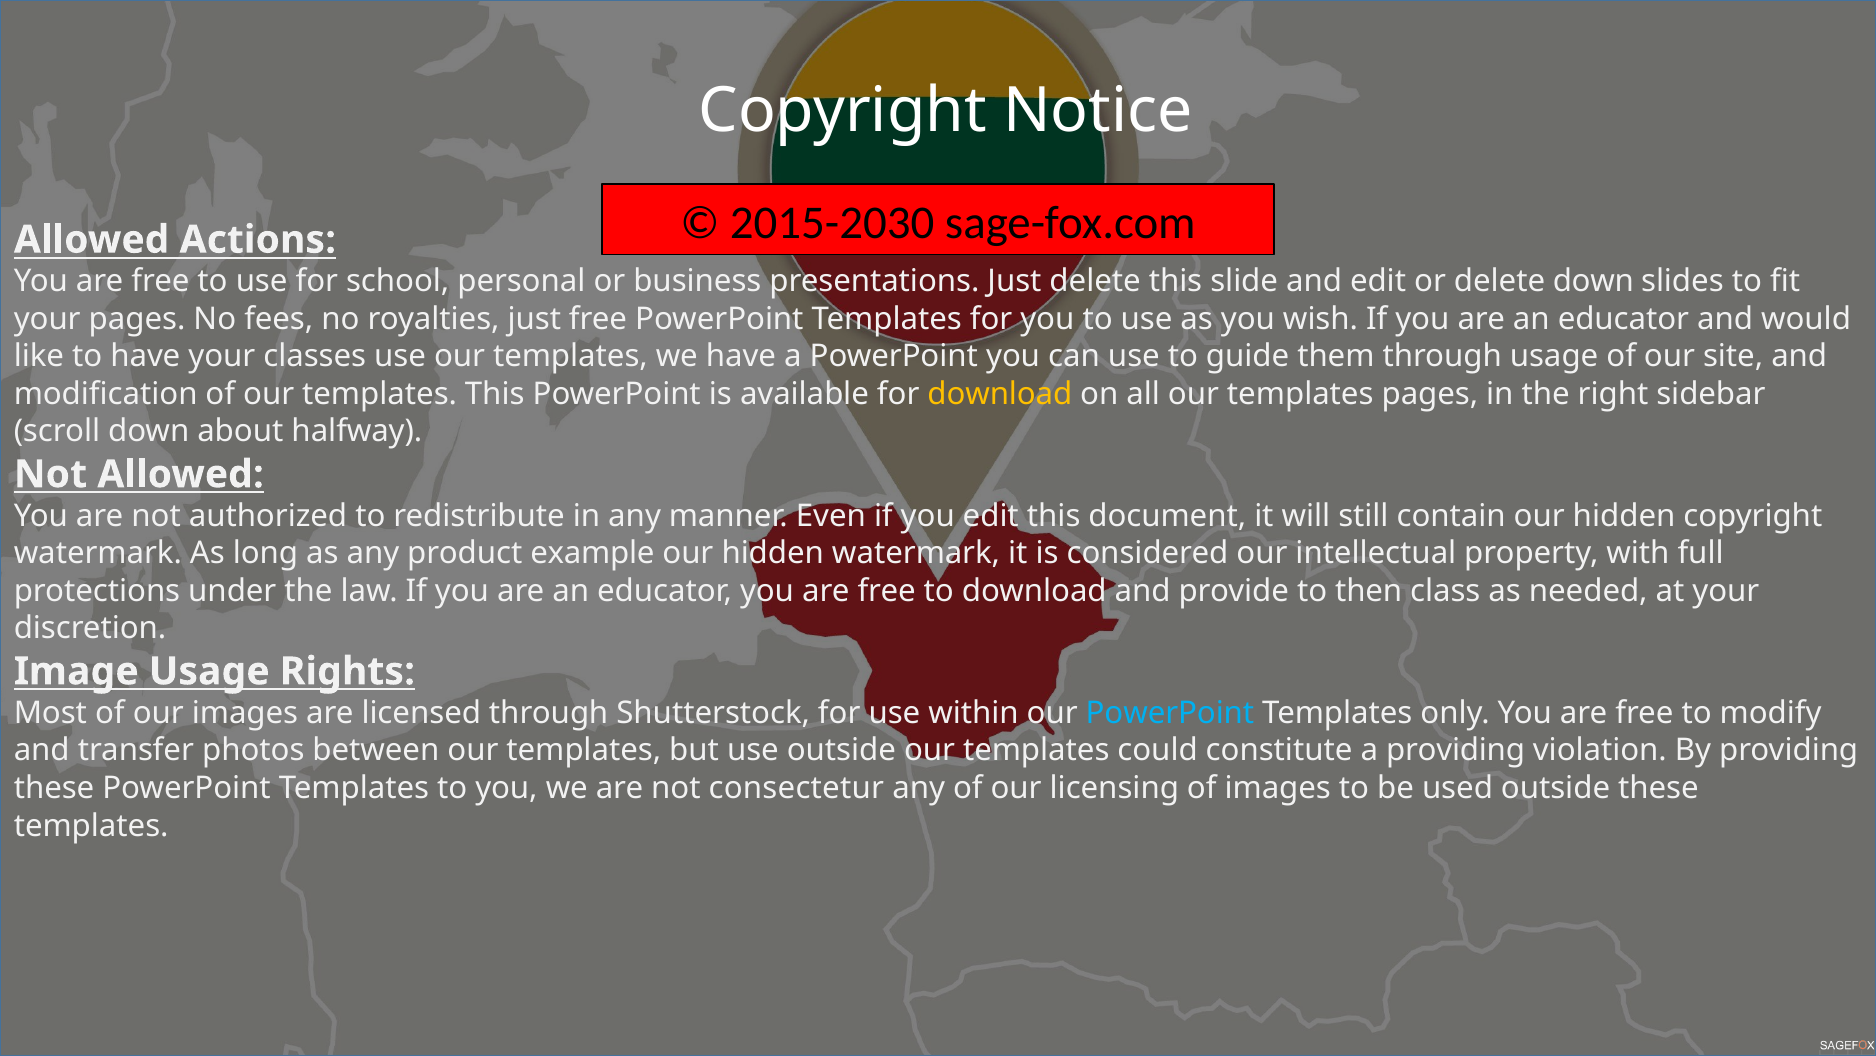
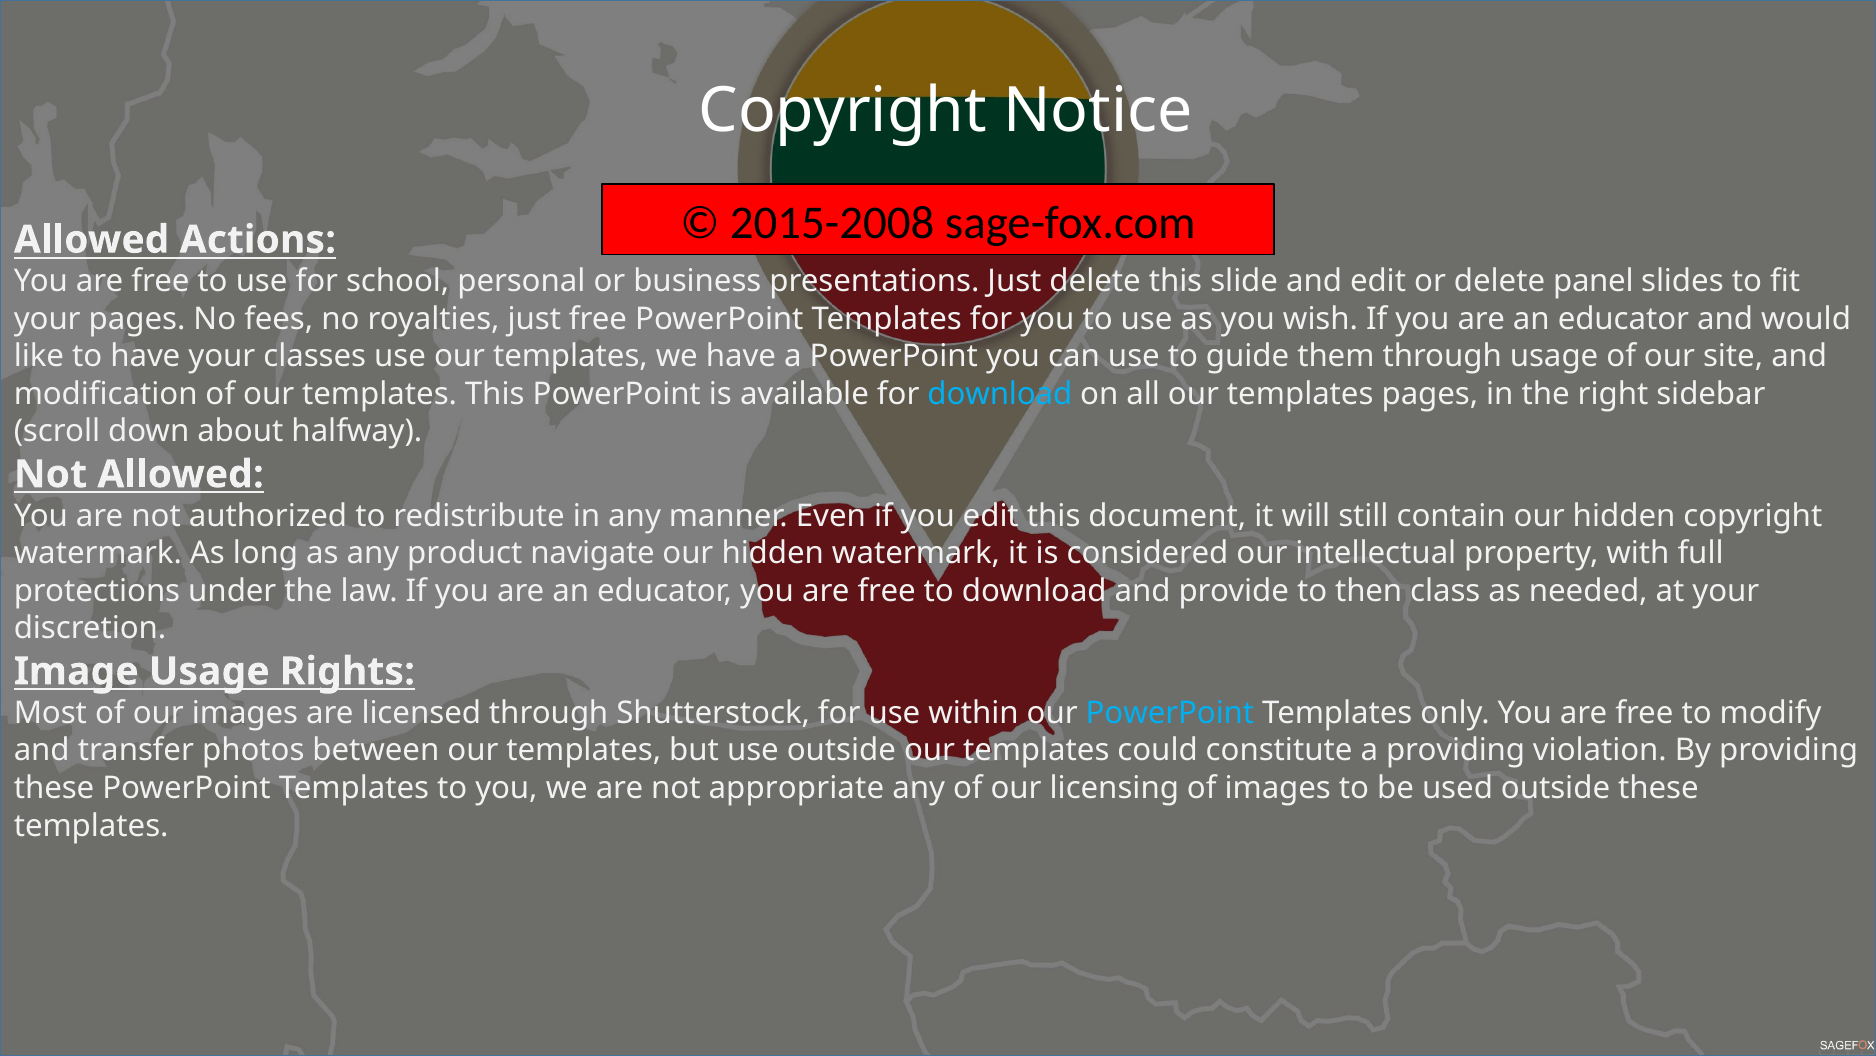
2015-2030: 2015-2030 -> 2015-2008 (832, 223)
delete down: down -> panel (1593, 281)
download colour: yellow -> light blue (1000, 394)
example: example -> navigate (592, 553)
consectetur: consectetur -> appropriate (796, 788)
